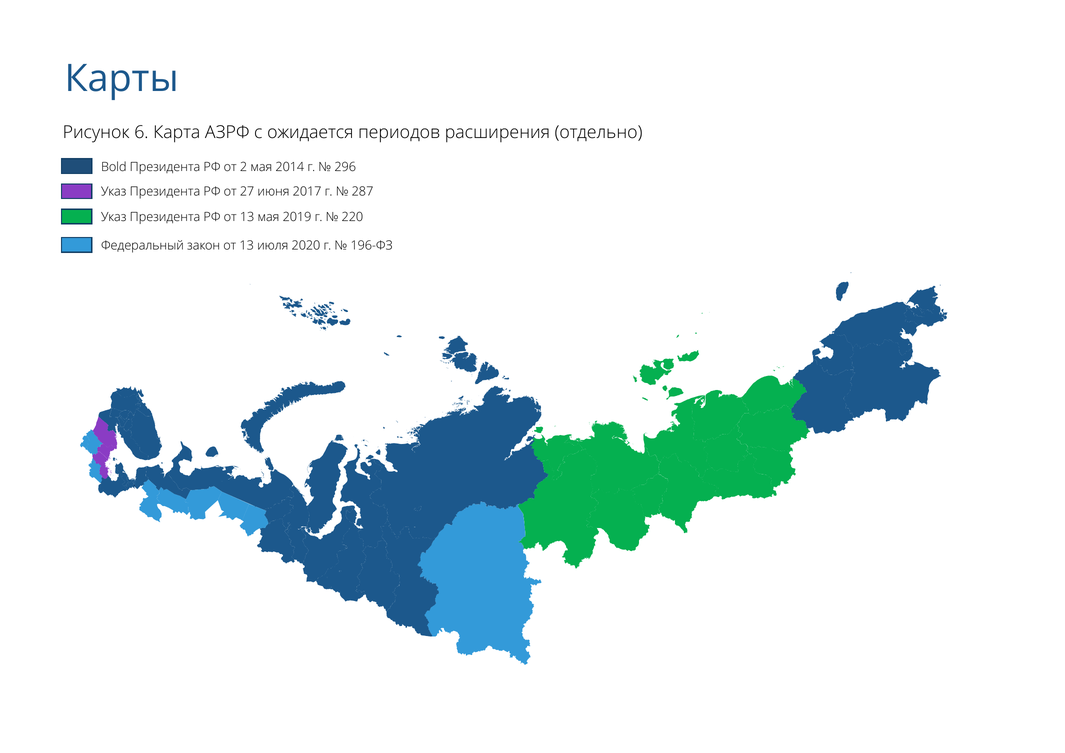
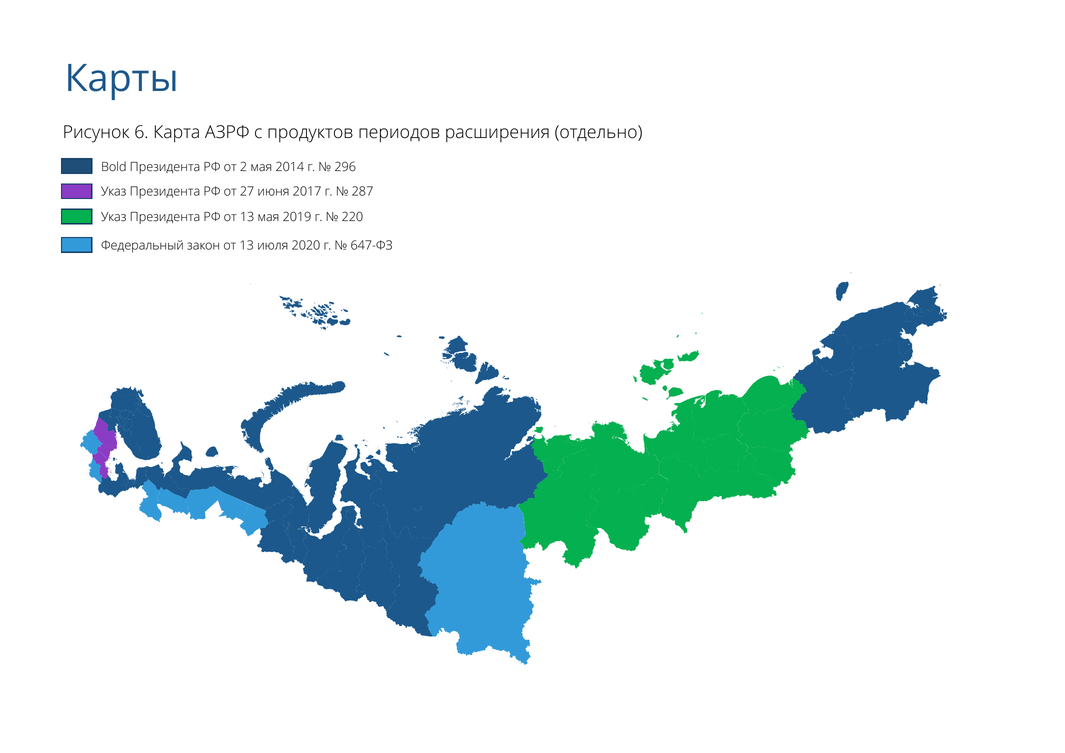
ожидается: ожидается -> продуктов (310, 133)
196-ФЗ: 196-ФЗ -> 647-ФЗ (372, 246)
